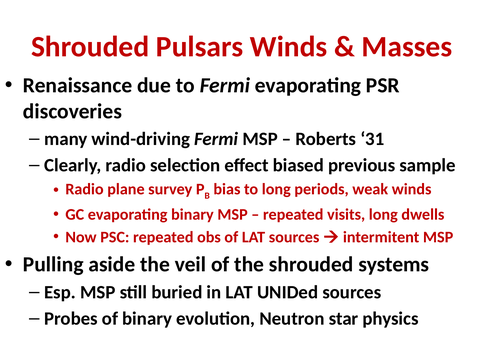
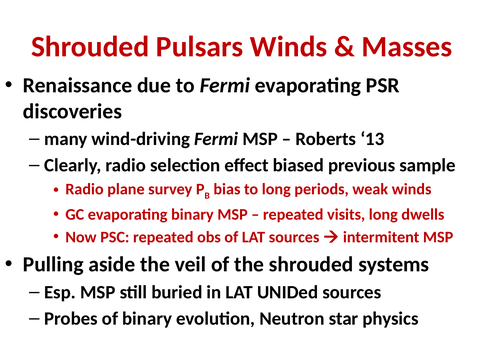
31: 31 -> 13 (372, 139)
